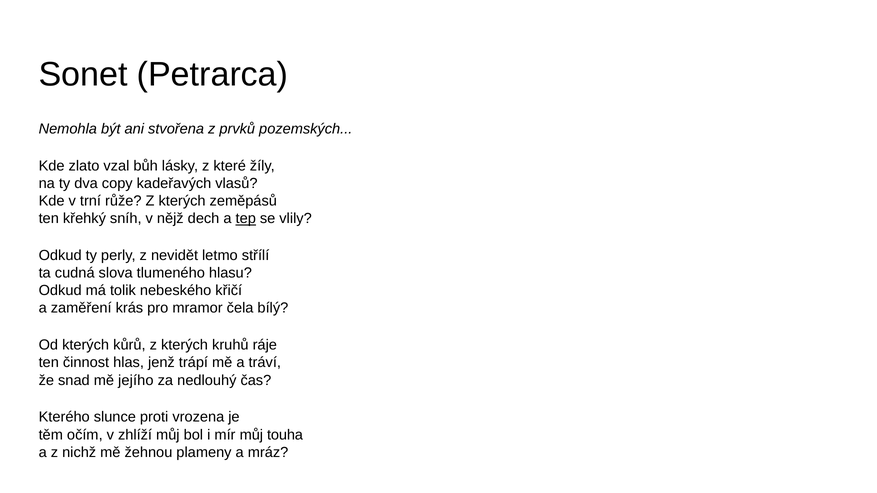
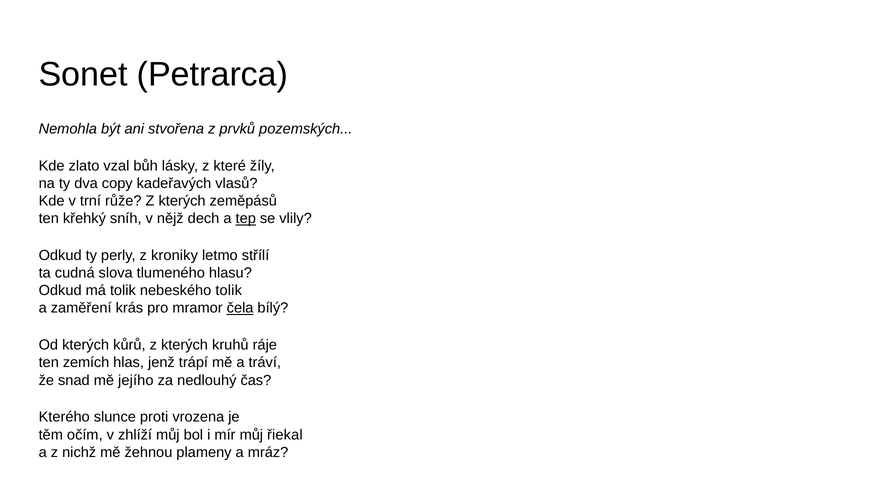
nevidět: nevidět -> kroniky (174, 256)
nebeského křičí: křičí -> tolik (229, 291)
čela underline: none -> present (240, 308)
činnost: činnost -> zemích (86, 363)
touha: touha -> řiekal (285, 435)
